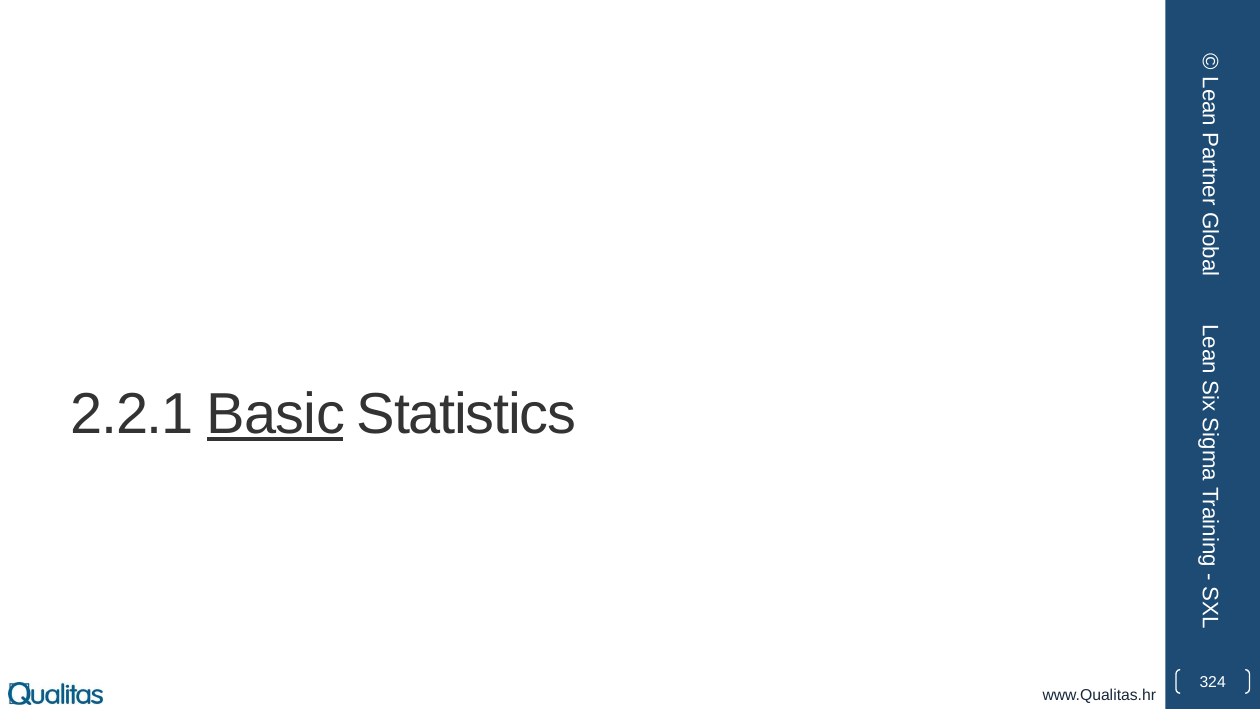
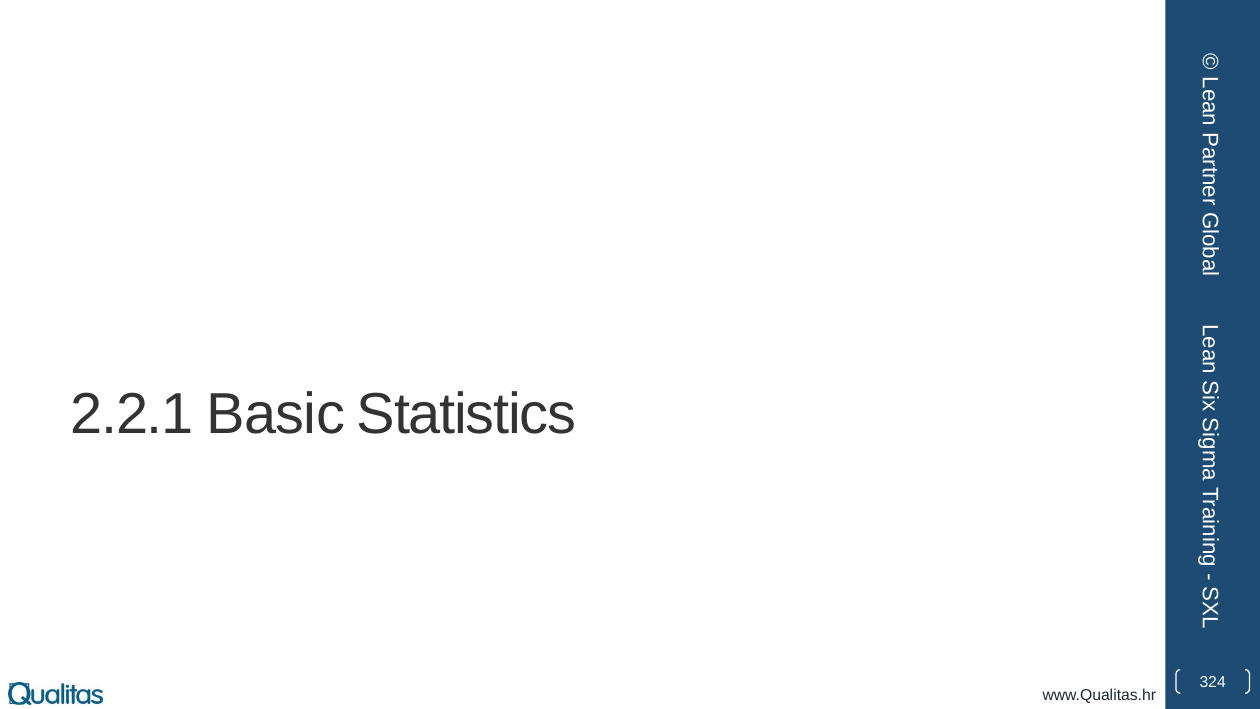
Basic underline: present -> none (276, 414)
